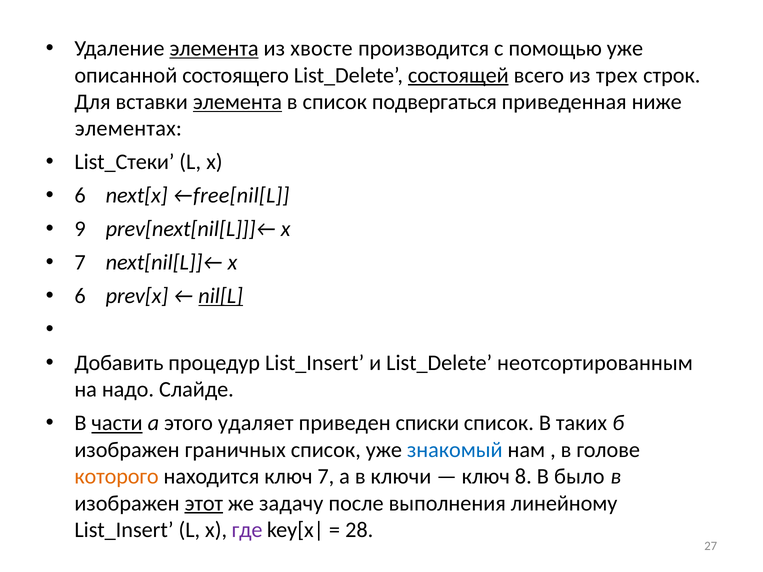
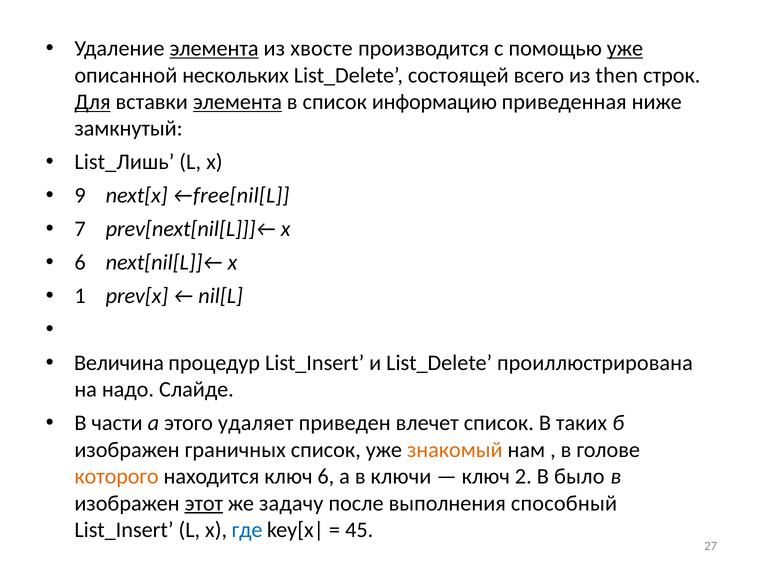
уже underline: none -> present (625, 49)
состоящего: состоящего -> нескольких (236, 75)
состоящей underline: present -> none (458, 75)
трех: трех -> then (617, 75)
Для underline: none -> present (93, 102)
подвергаться: подвергаться -> информацию (434, 102)
элементах: элементах -> замкнутый (129, 129)
List_Стеки: List_Стеки -> List_Лишь (124, 162)
6: 6 -> 9 (80, 196)
9: 9 -> 7 (80, 229)
7: 7 -> 6 (80, 263)
6: 6 -> 1 (80, 296)
nil[L underline: present -> none (221, 296)
Добавить: Добавить -> Величина (119, 363)
неотсортированным: неотсортированным -> проиллюстрирована (595, 363)
части underline: present -> none (117, 423)
списки: списки -> влечет (427, 423)
знакомый colour: blue -> orange (455, 450)
ключ 7: 7 -> 6 (326, 477)
8: 8 -> 2 (523, 477)
линейному: линейному -> способный (564, 503)
где colour: purple -> blue (247, 530)
28: 28 -> 45 (359, 530)
